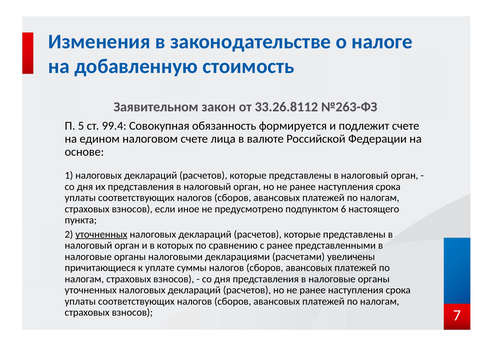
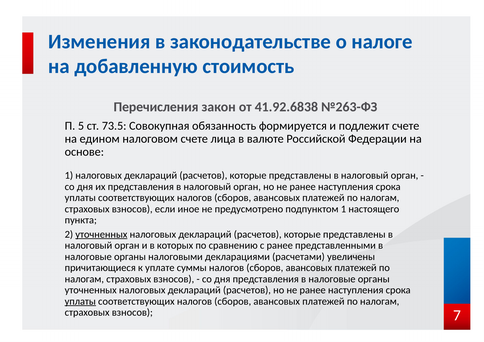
Заявительном: Заявительном -> Перечисления (156, 107)
33.26.8112: 33.26.8112 -> 41.92.6838 (286, 107)
99.4: 99.4 -> 73.5 (114, 126)
подпунктом 6: 6 -> 1 (343, 209)
уплаты underline: none -> present (80, 301)
